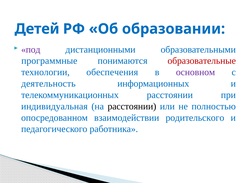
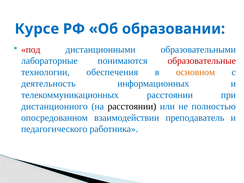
Детей: Детей -> Курсе (37, 29)
под colour: purple -> red (31, 50)
программные: программные -> лабораторные (49, 61)
основном colour: purple -> orange (195, 72)
индивидуальная: индивидуальная -> дистанционного (54, 106)
родительского: родительского -> преподаватель (195, 118)
